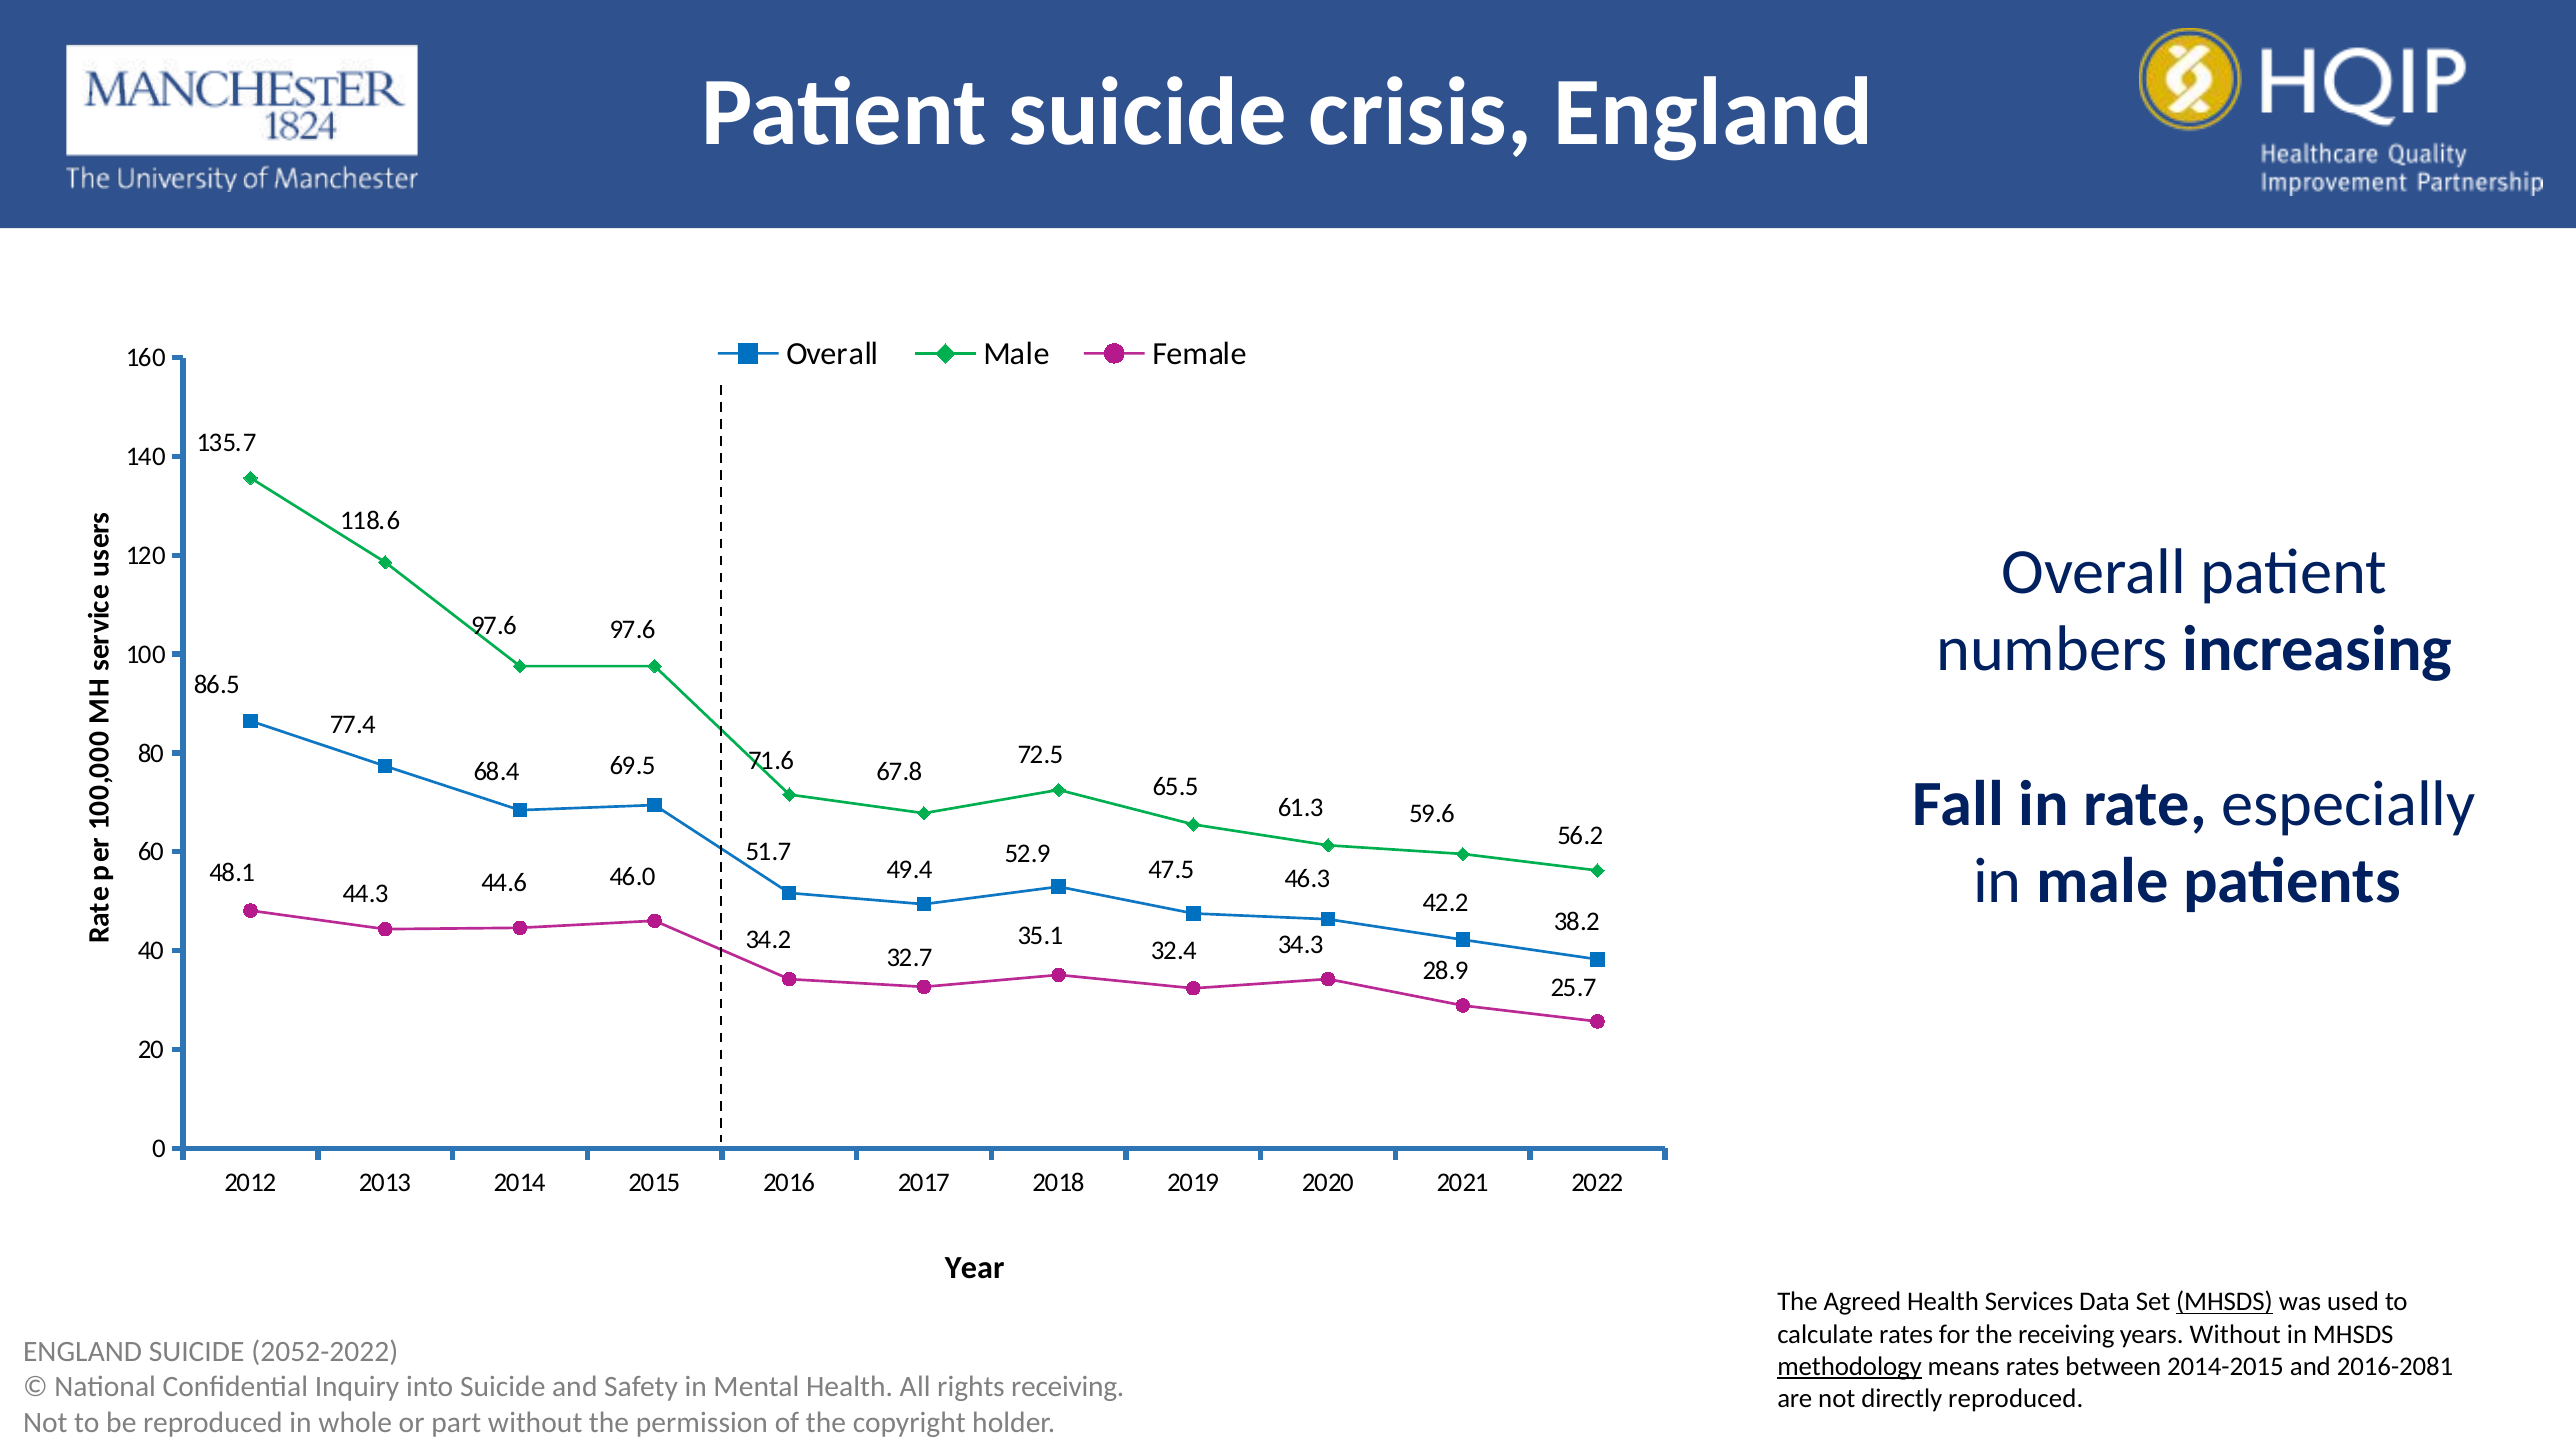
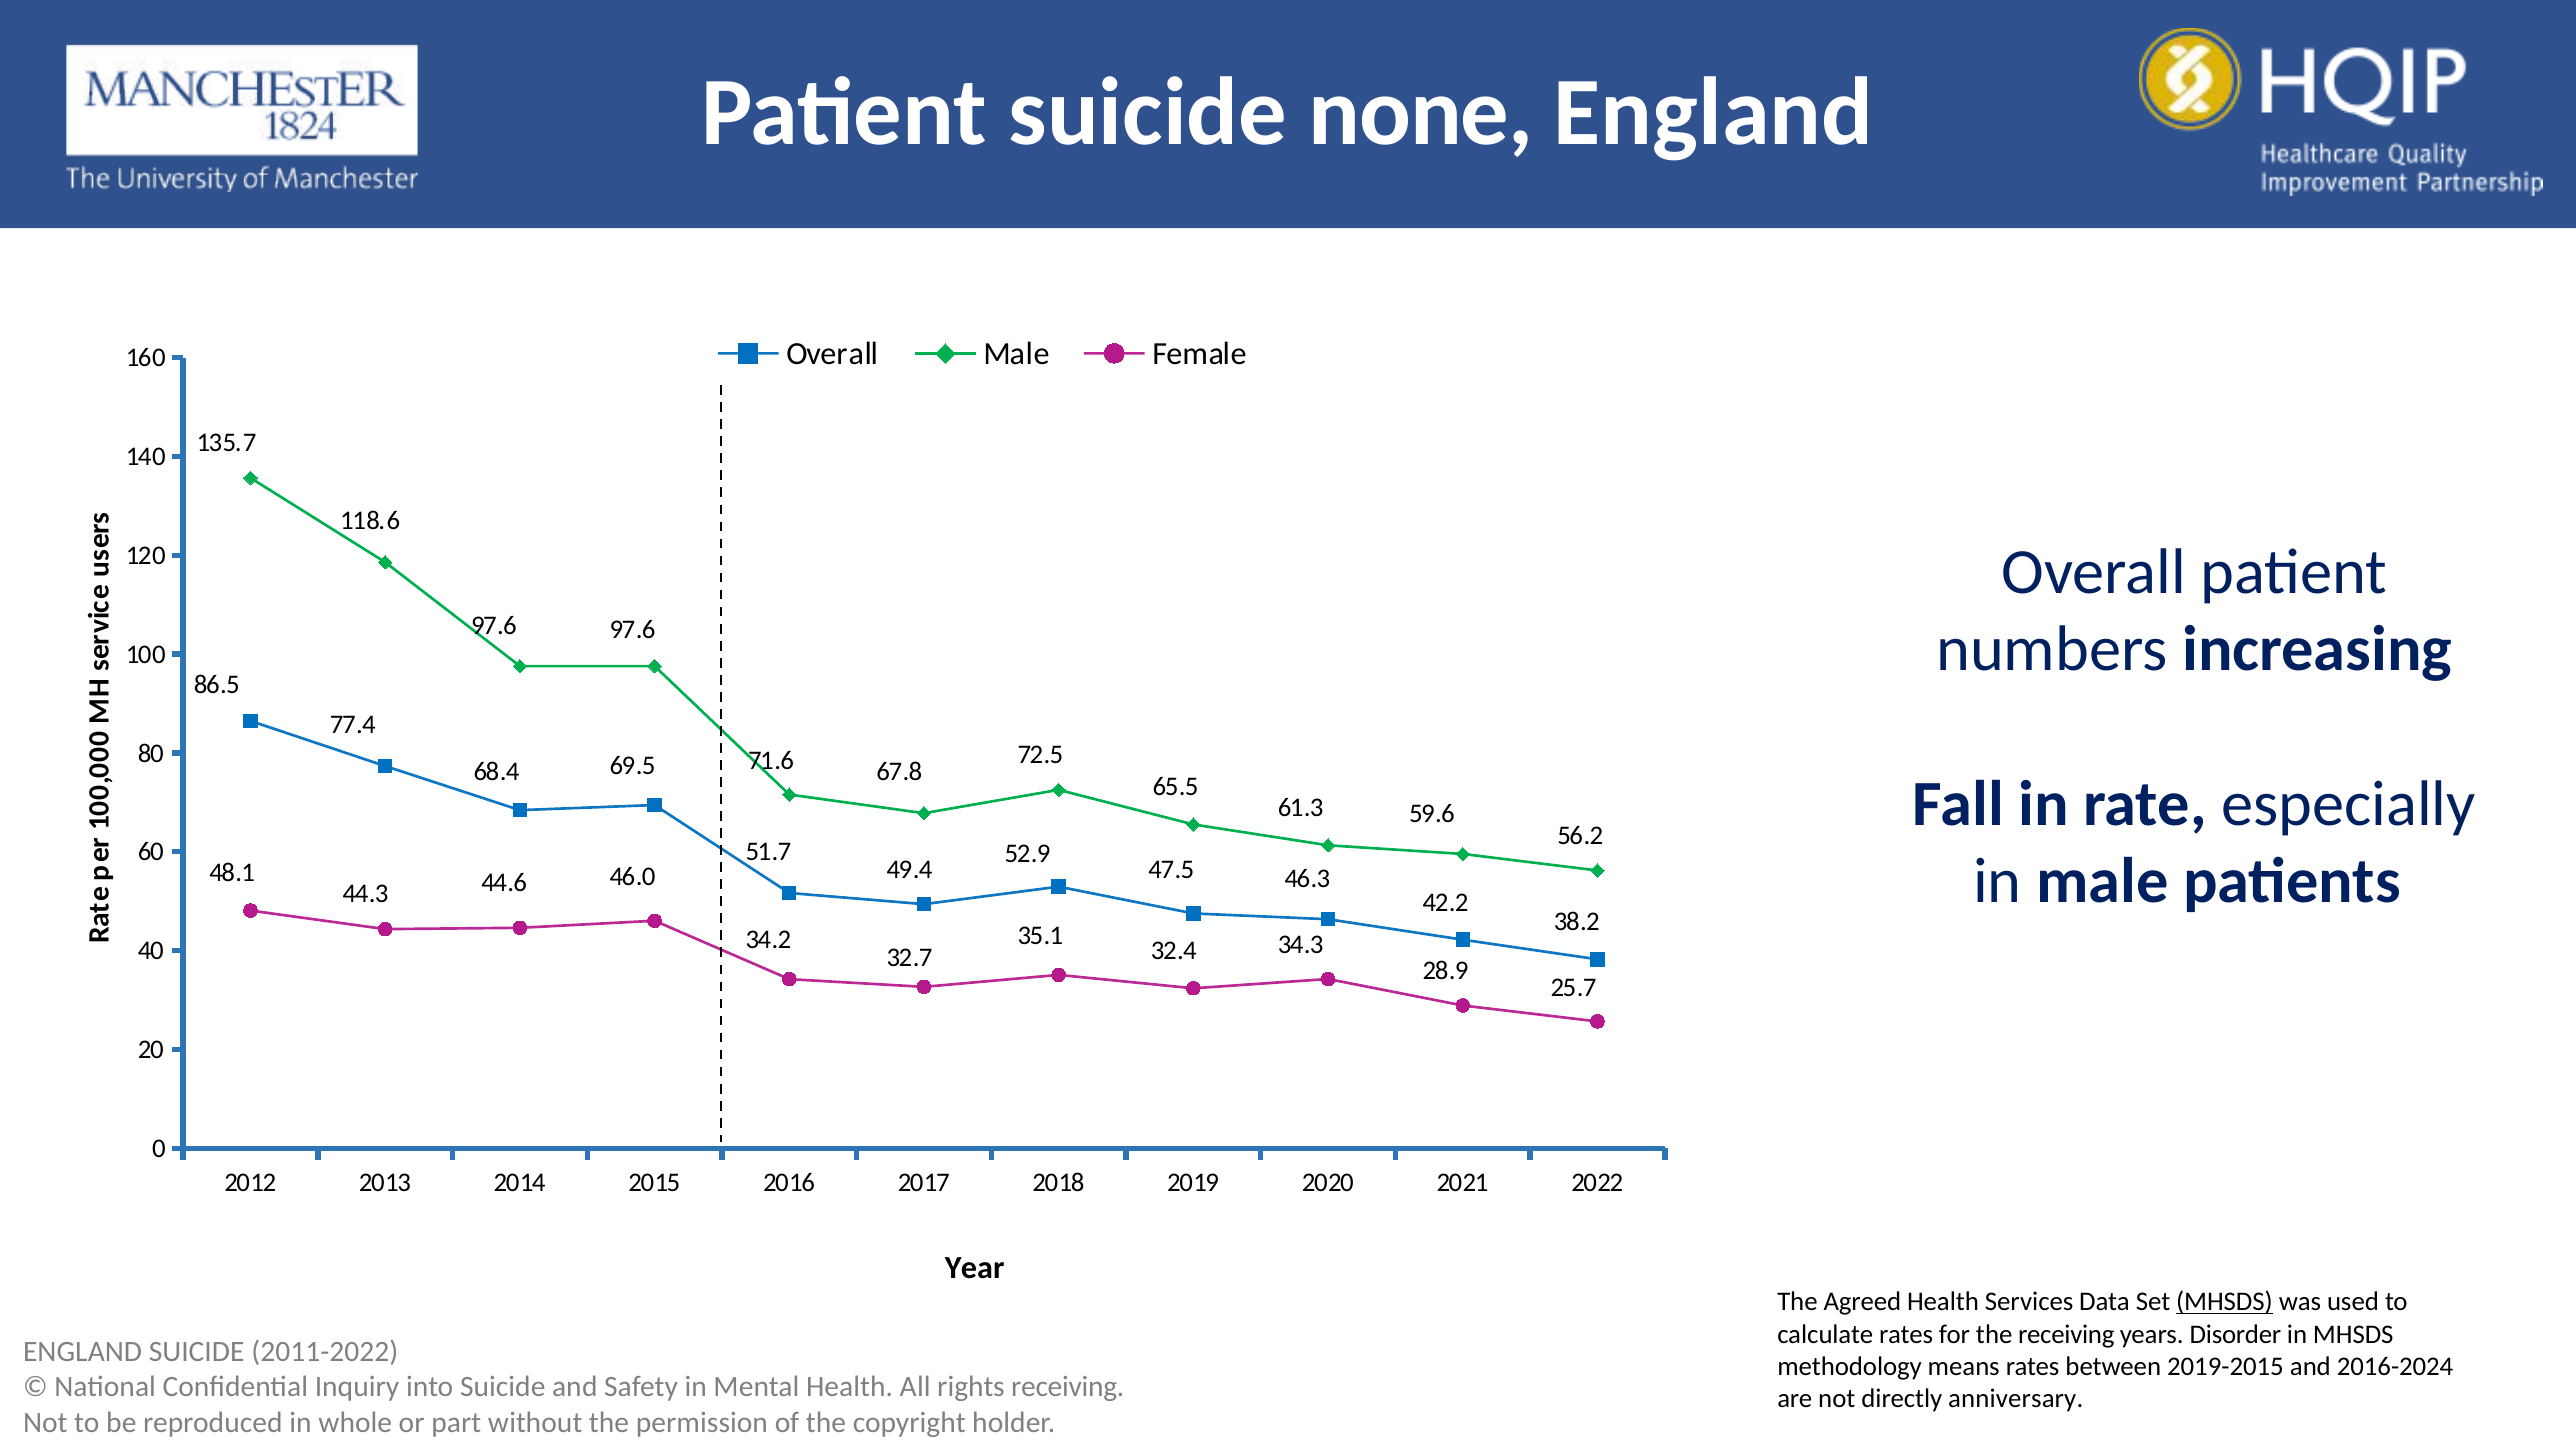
crisis: crisis -> none (1421, 112)
years Without: Without -> Disorder (2235, 1334)
2052-2022: 2052-2022 -> 2011-2022 (325, 1351)
methodology underline: present -> none (1850, 1367)
2014-2015: 2014-2015 -> 2019-2015 (2225, 1367)
2016-2081: 2016-2081 -> 2016-2024 (2395, 1367)
directly reproduced: reproduced -> anniversary (2016, 1399)
